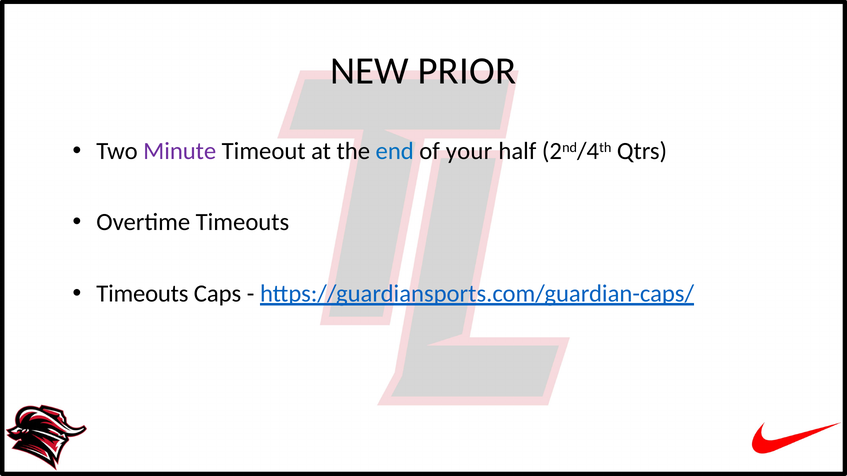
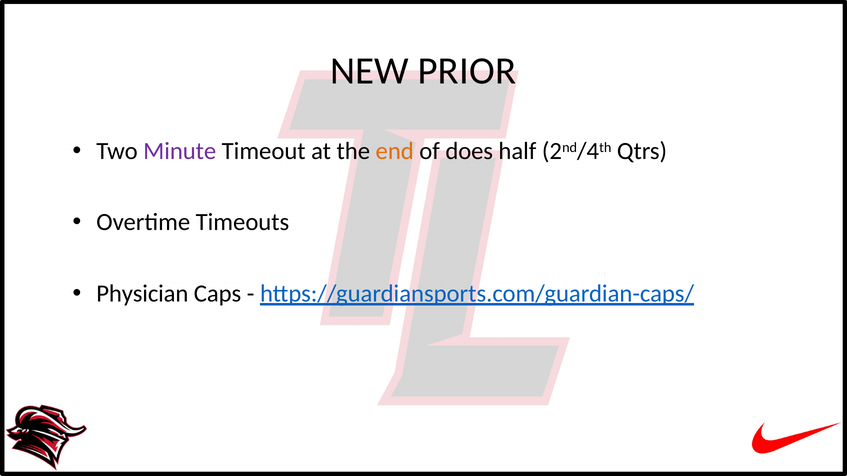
end colour: blue -> orange (395, 151)
your: your -> does (469, 151)
Timeouts: Timeouts -> Physician (142, 294)
